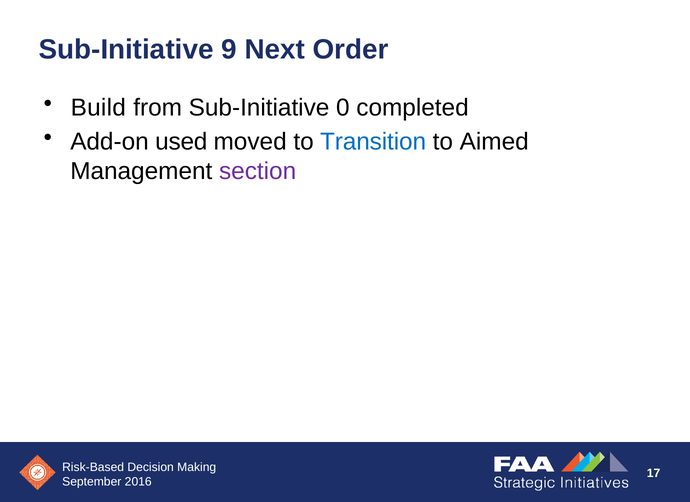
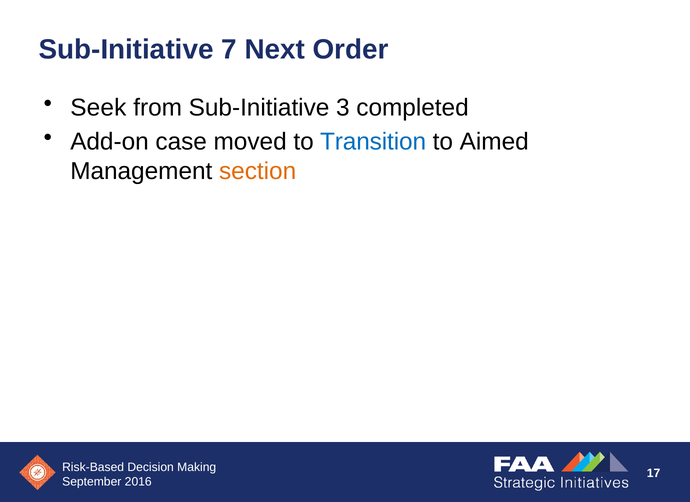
9: 9 -> 7 (229, 49)
Build: Build -> Seek (98, 108)
0: 0 -> 3 (343, 108)
used: used -> case (181, 142)
section colour: purple -> orange (258, 171)
